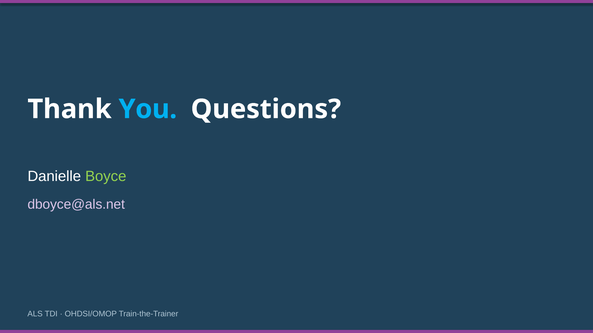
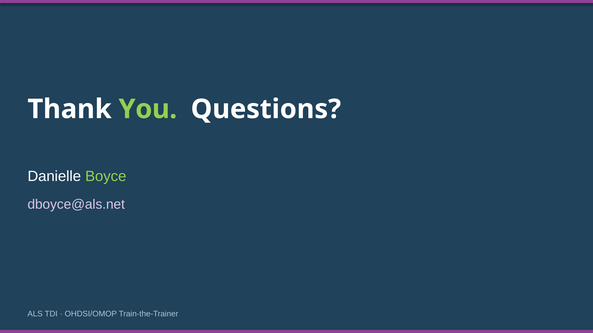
You colour: light blue -> light green (148, 109)
